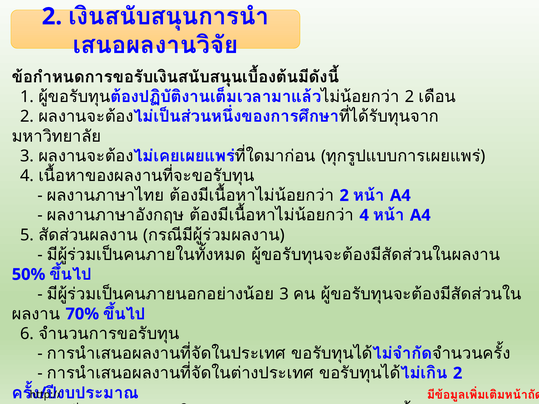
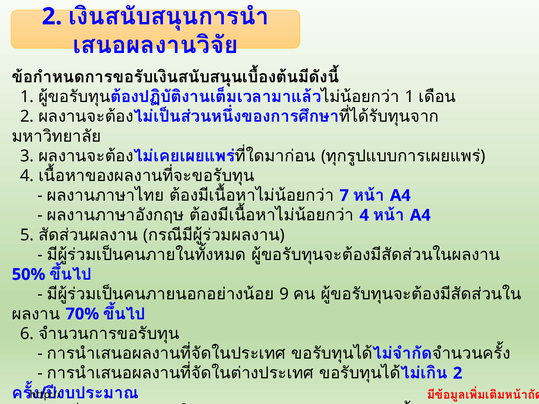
2: 2 -> 1 (410, 97)
2: 2 -> 7 (344, 196)
3: 3 -> 9 (284, 294)
